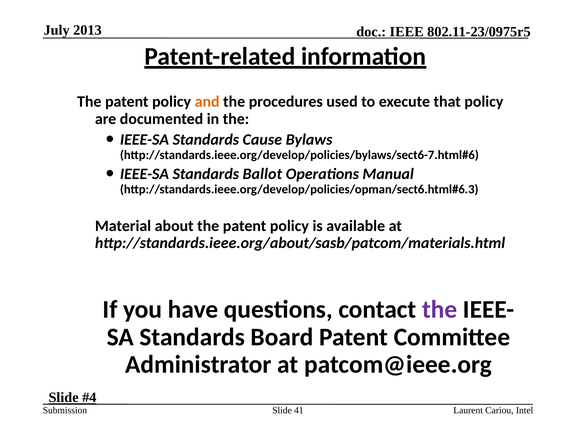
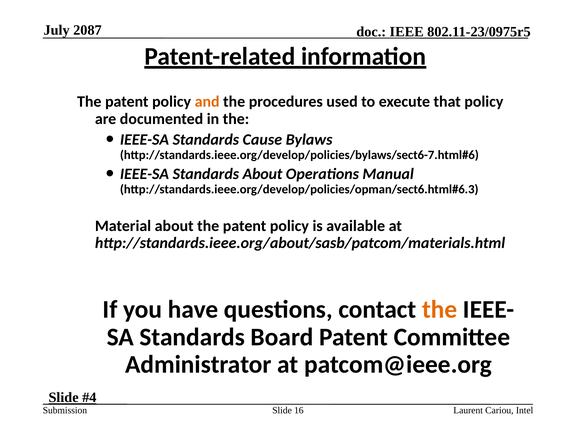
2013: 2013 -> 2087 (87, 30)
Standards Ballot: Ballot -> About (263, 174)
the colour: purple -> orange (440, 310)
41: 41 -> 16 (299, 411)
